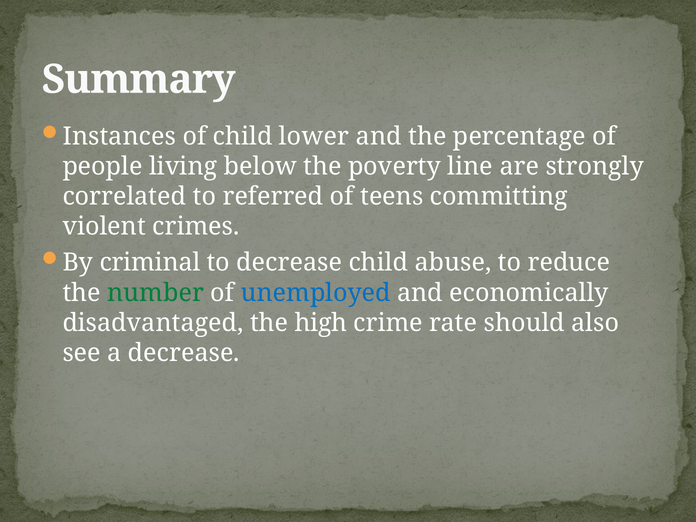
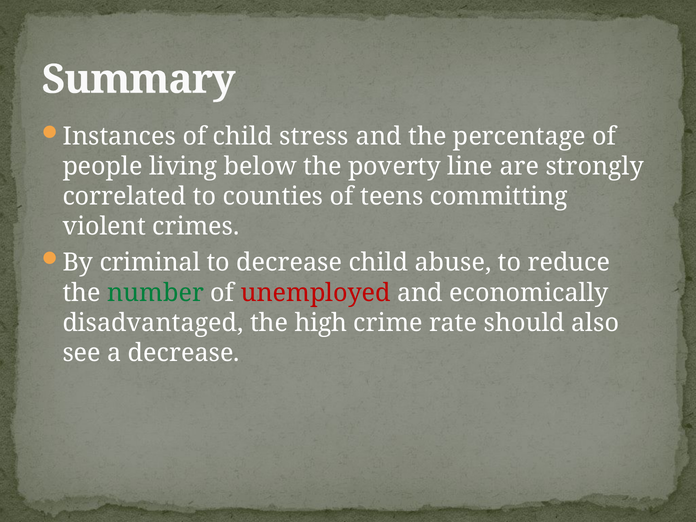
lower: lower -> stress (314, 136)
referred: referred -> counties (273, 197)
unemployed colour: blue -> red (316, 293)
